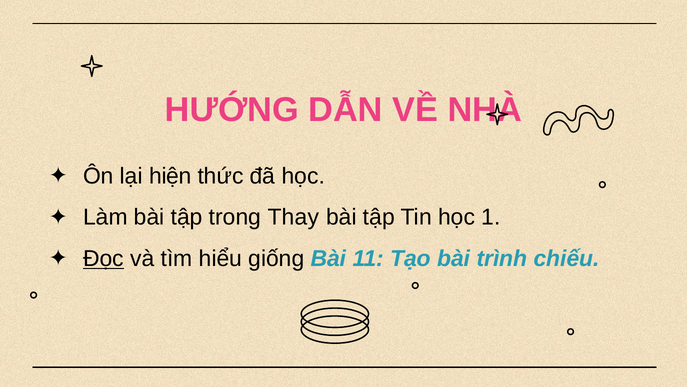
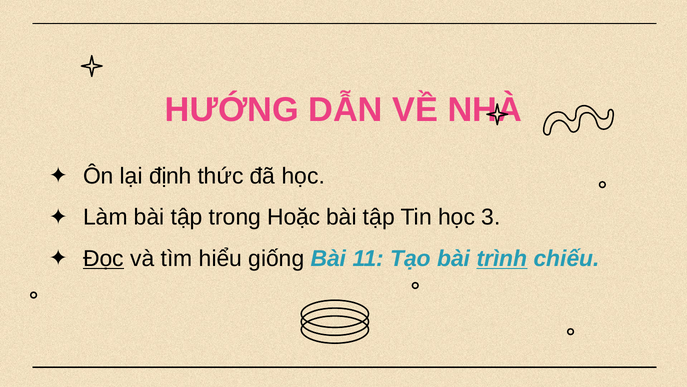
hiện: hiện -> định (170, 176)
Thay: Thay -> Hoặc (294, 217)
1: 1 -> 3 (491, 217)
trình underline: none -> present (502, 258)
